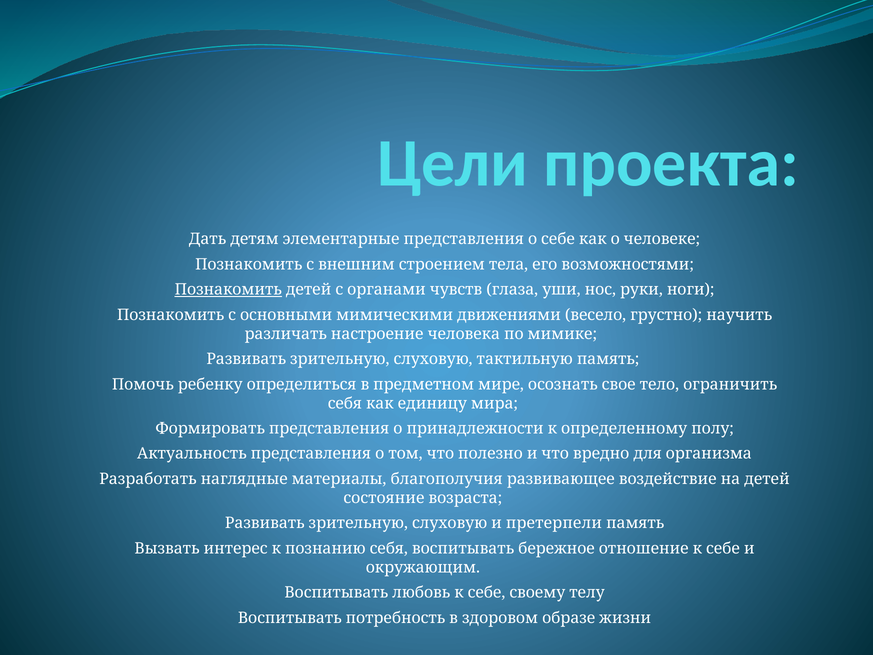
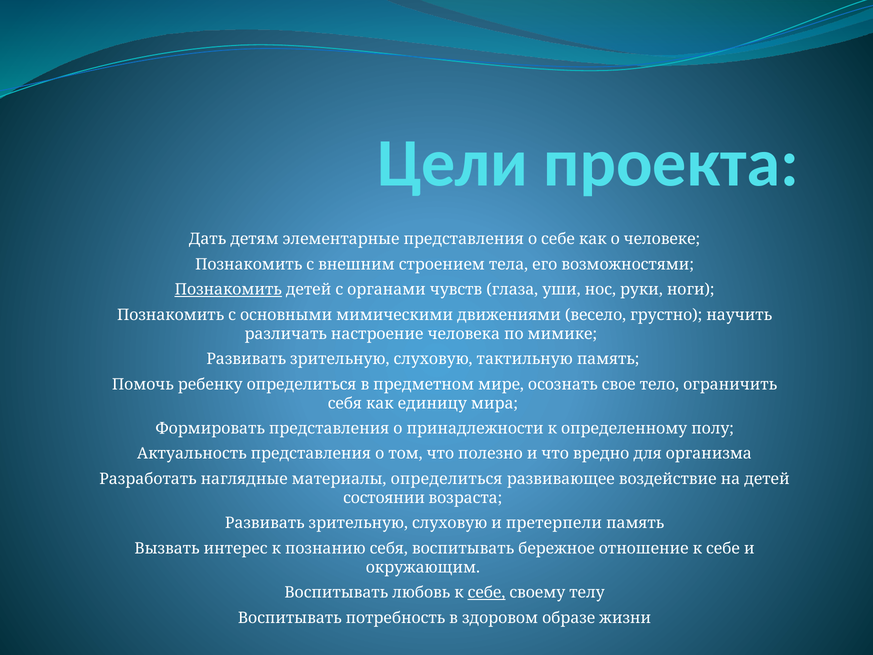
материалы благополучия: благополучия -> определиться (447, 479)
состояние: состояние -> состоянии (384, 498)
себе underline: none -> present (487, 592)
